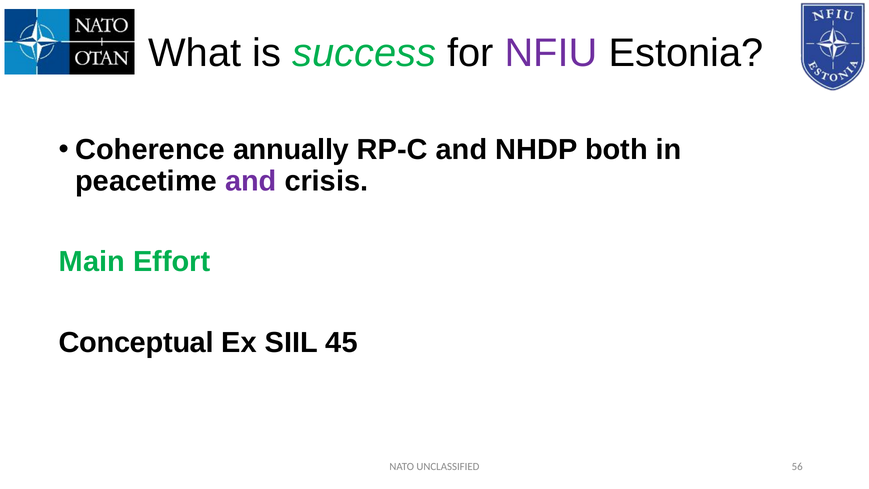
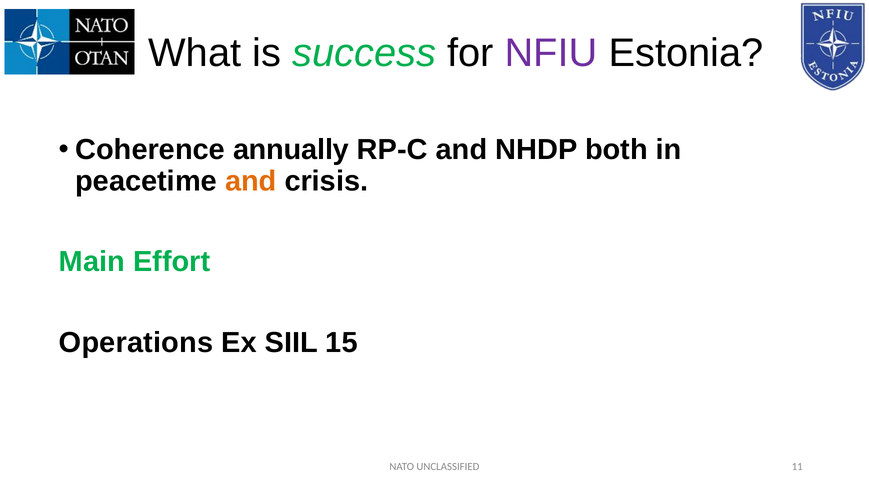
and colour: purple -> orange (251, 181)
Conceptual: Conceptual -> Operations (136, 342)
45: 45 -> 15 (342, 342)
56: 56 -> 11 (797, 467)
